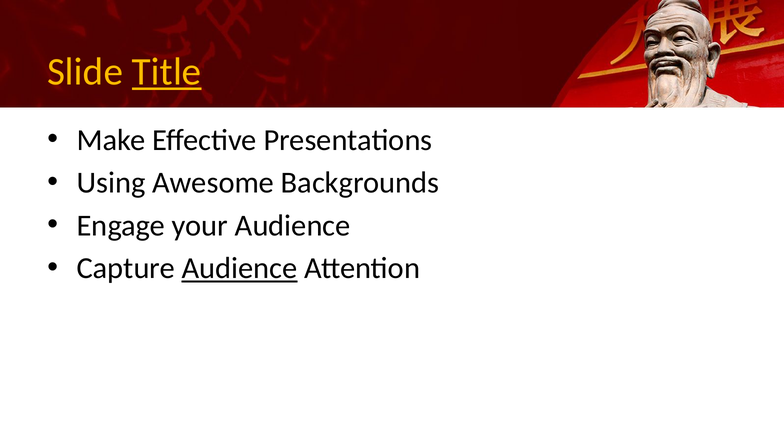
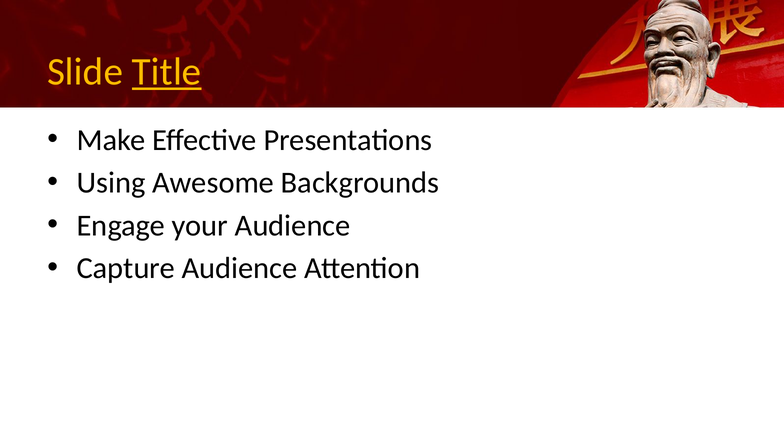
Audience underline: present -> none (240, 268)
